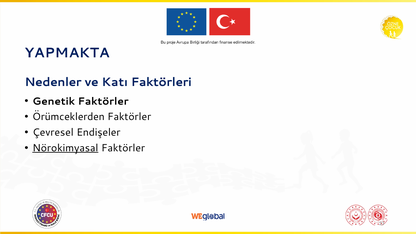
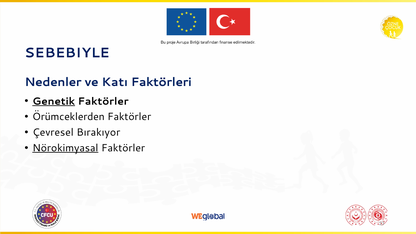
YAPMAKTA: YAPMAKTA -> SEBEBIYLE (67, 53)
Genetik underline: none -> present (54, 101)
Endişeler: Endişeler -> Bırakıyor (98, 132)
